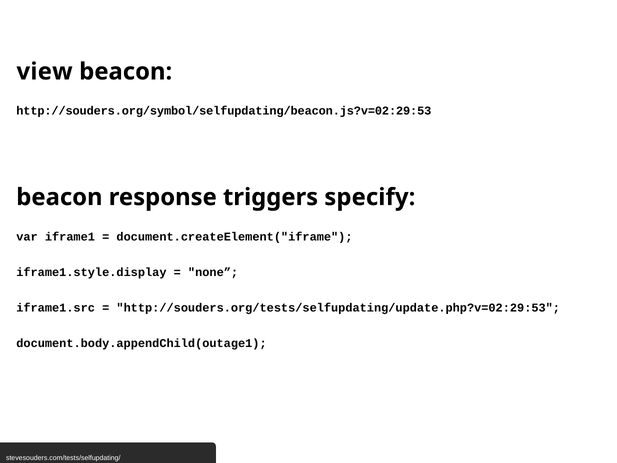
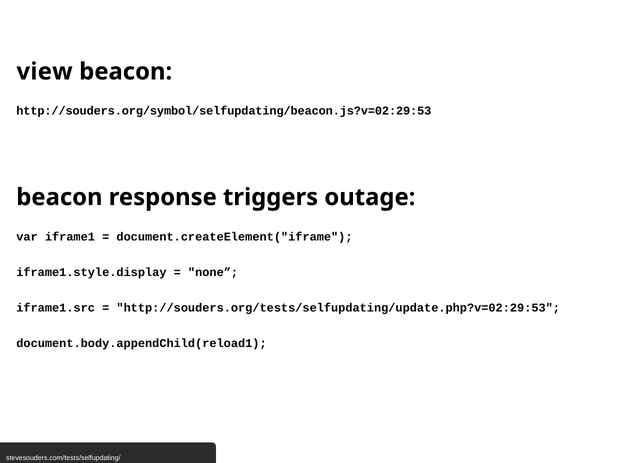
specify: specify -> outage (370, 197)
document.body.appendChild(outage1: document.body.appendChild(outage1 -> document.body.appendChild(reload1 (141, 343)
